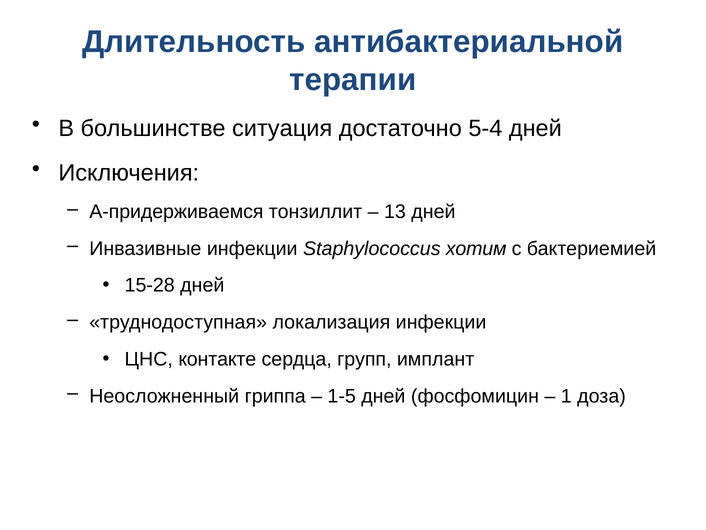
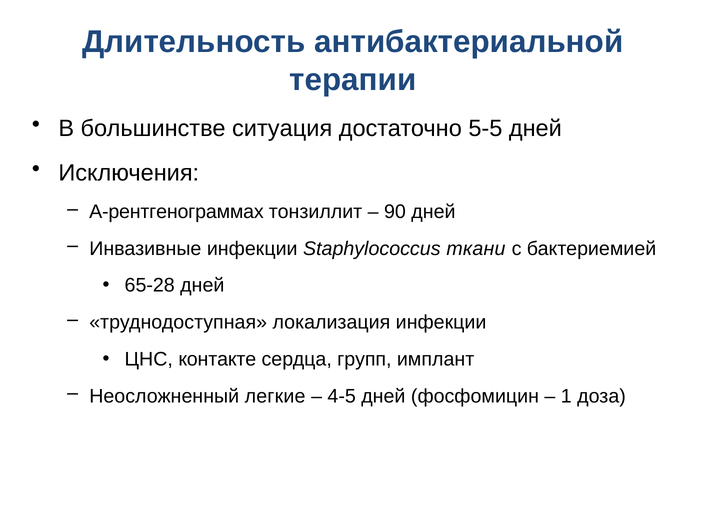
5-4: 5-4 -> 5-5 (485, 128)
А-придерживаемся: А-придерживаемся -> А-рентгенограммах (176, 211)
13: 13 -> 90 (395, 211)
хотим: хотим -> ткани (476, 248)
15-28: 15-28 -> 65-28 (150, 285)
гриппа: гриппа -> легкие (275, 396)
1-5: 1-5 -> 4-5 (342, 396)
